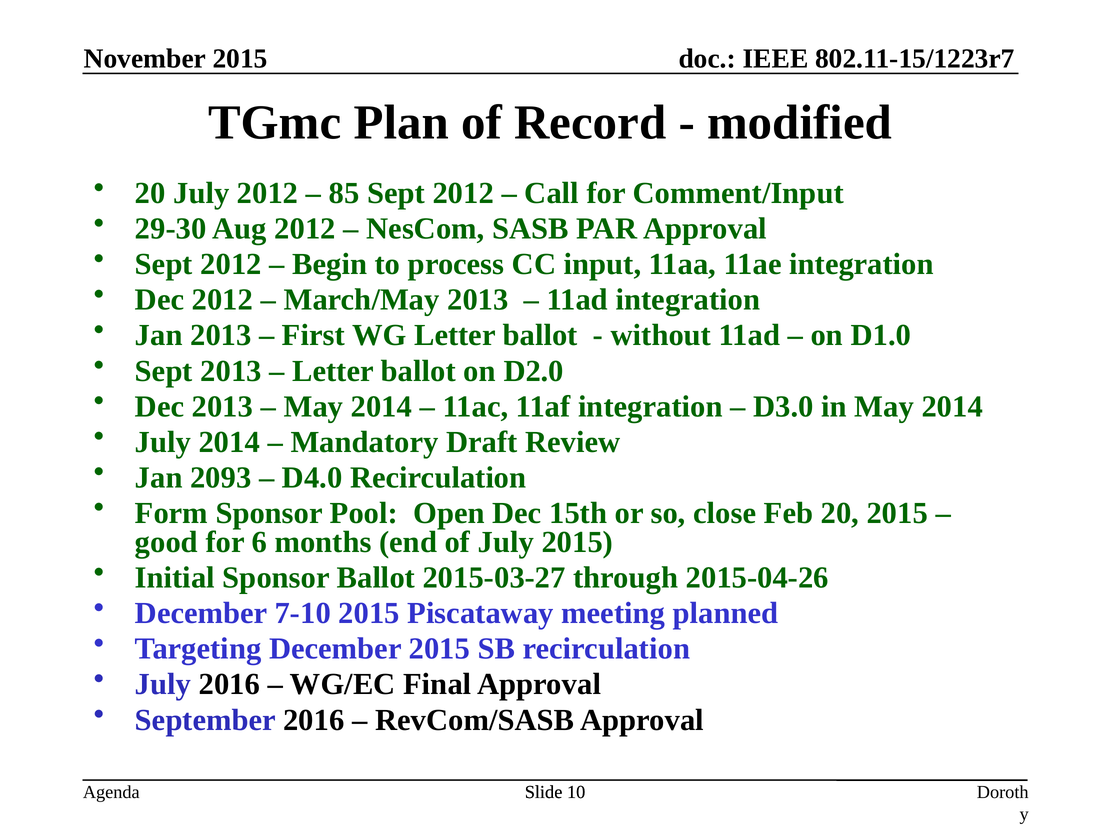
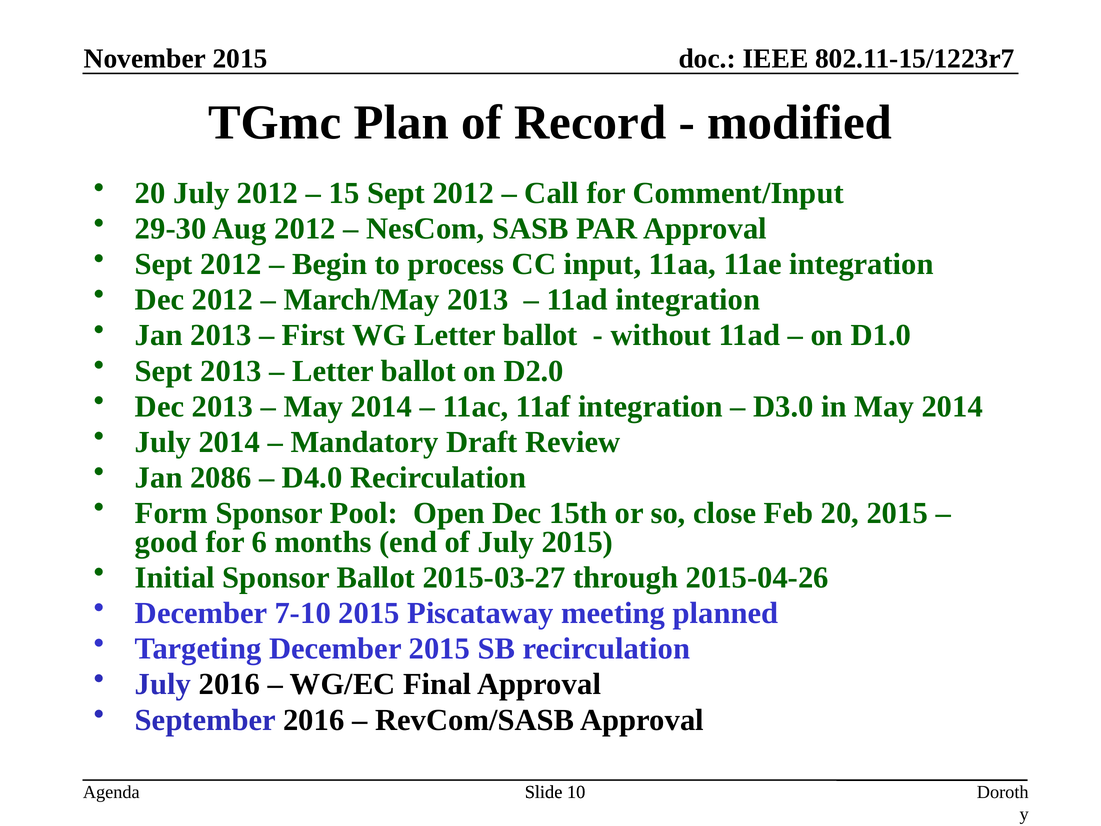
85: 85 -> 15 (344, 193)
2093: 2093 -> 2086 (221, 477)
